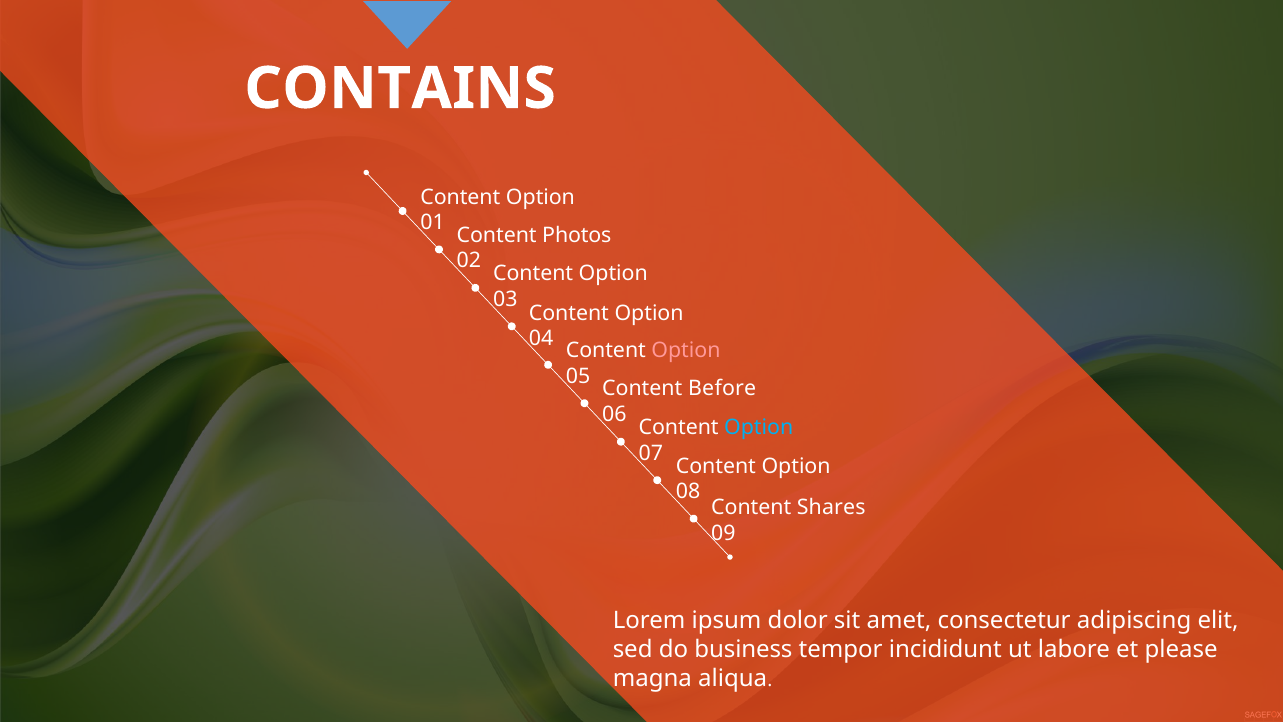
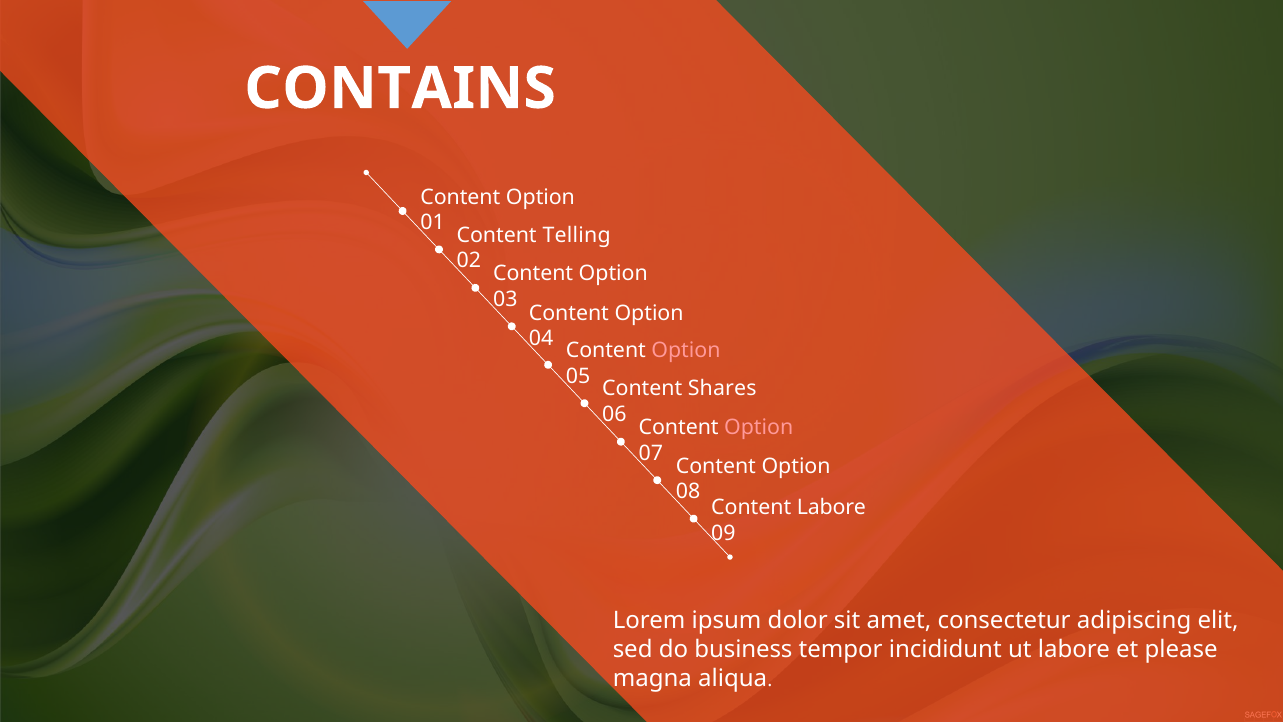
Photos: Photos -> Telling (577, 235)
Before: Before -> Shares (722, 389)
Option colour: light blue -> pink (759, 428)
Content Shares: Shares -> Labore (831, 507)
